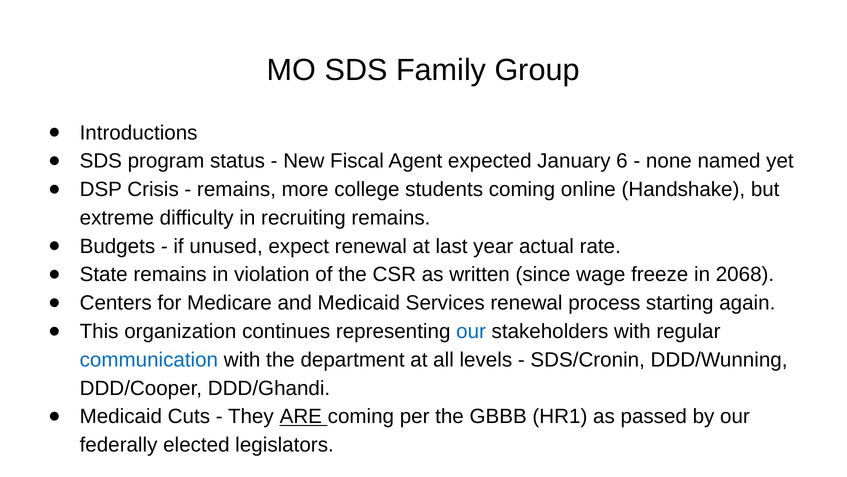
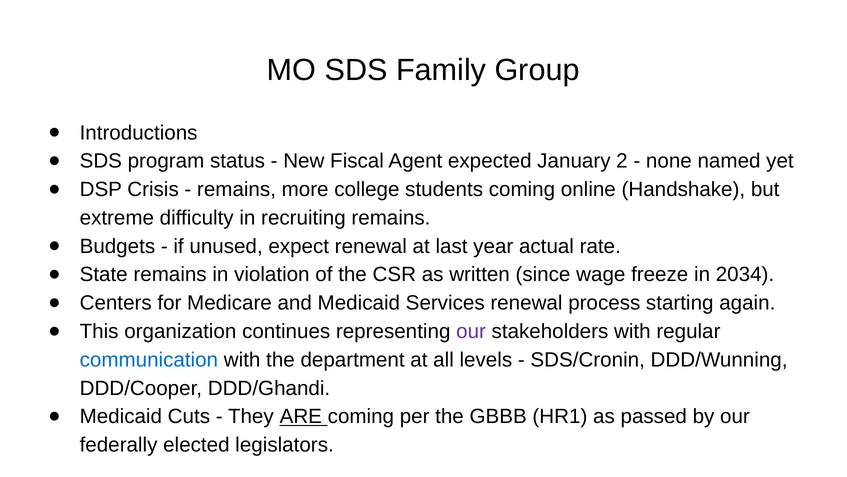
6: 6 -> 2 (622, 161)
2068: 2068 -> 2034 (745, 274)
our colour: blue -> purple (471, 331)
